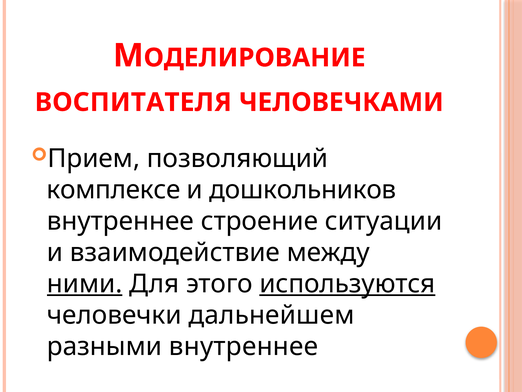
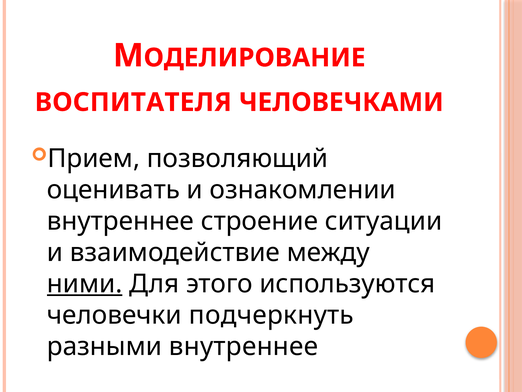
комплексе: комплексе -> оценивать (113, 190)
дошкольников: дошкольников -> ознакомлении (303, 190)
используются underline: present -> none (347, 284)
дальнейшем: дальнейшем -> подчеркнуть (271, 315)
